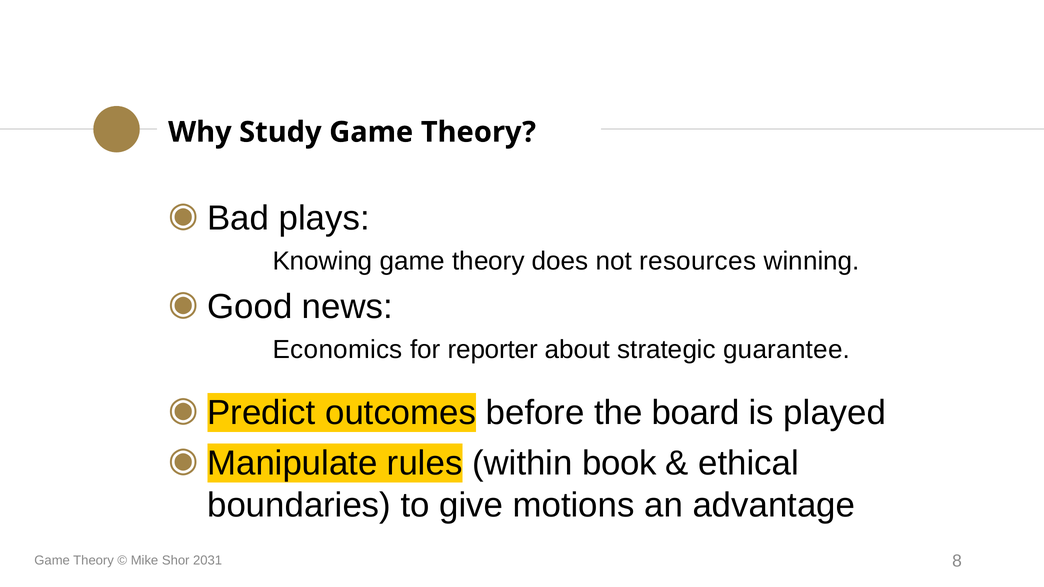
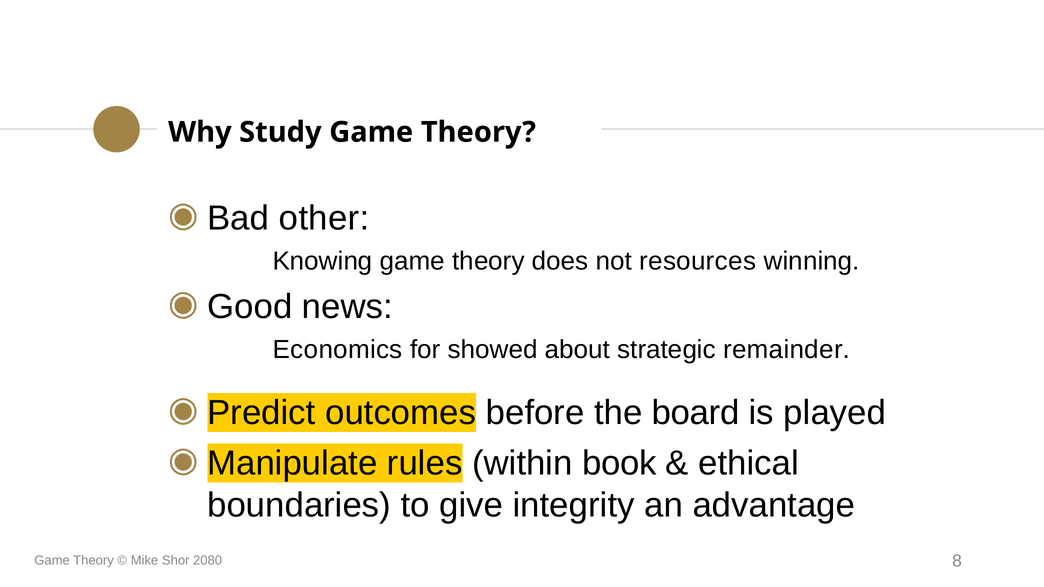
plays: plays -> other (324, 218)
reporter: reporter -> showed (493, 350)
guarantee: guarantee -> remainder (787, 350)
motions: motions -> integrity (574, 505)
2031: 2031 -> 2080 (208, 561)
